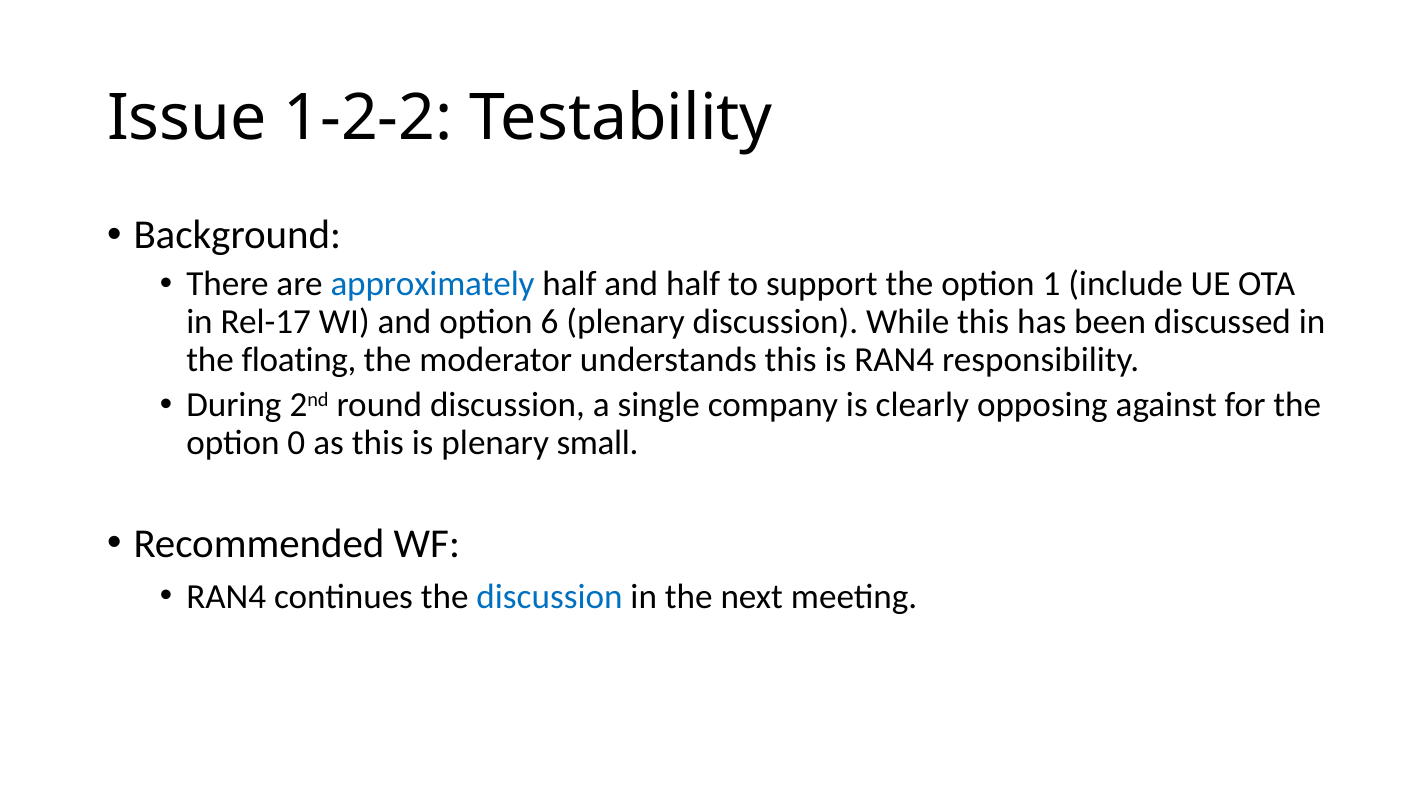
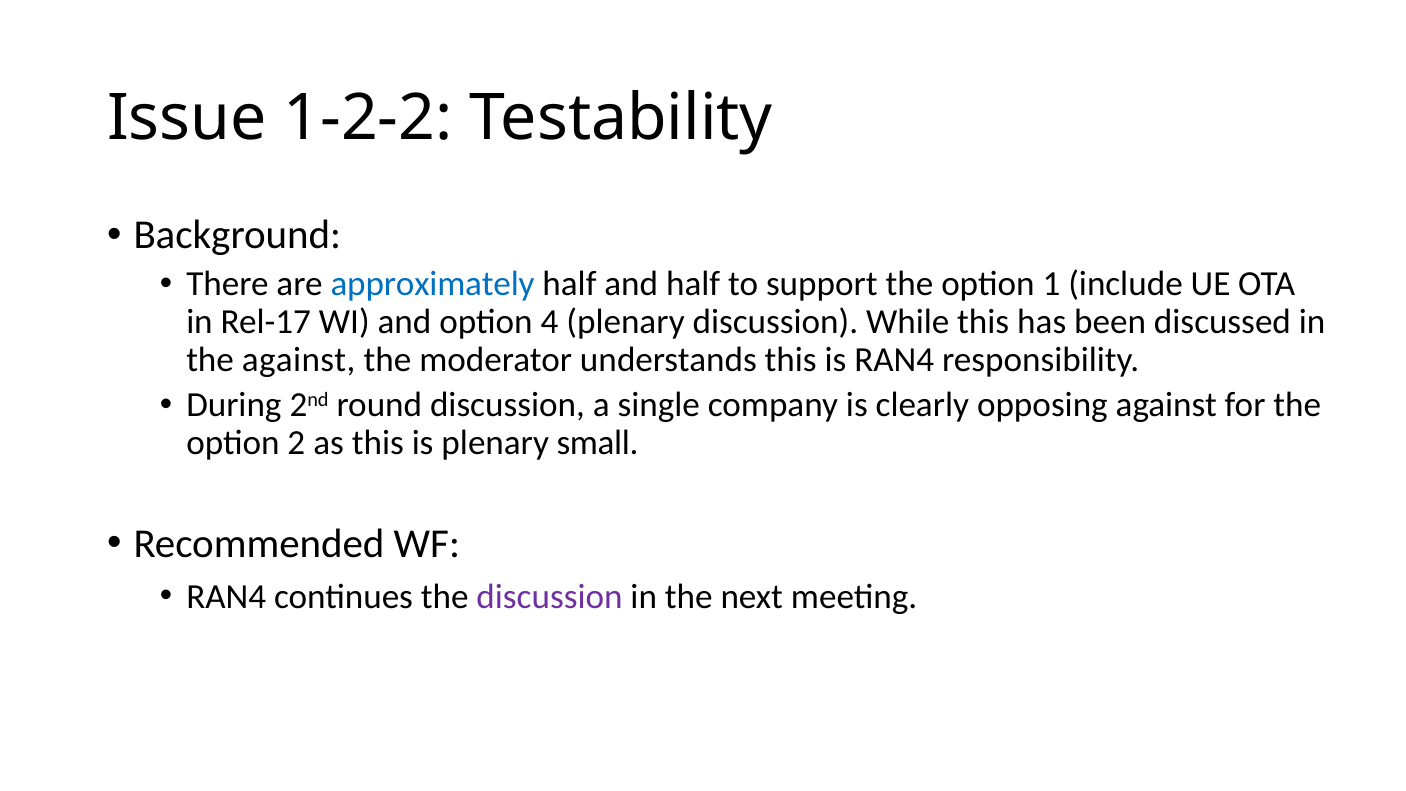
6: 6 -> 4 (550, 322)
the floating: floating -> against (299, 360)
0: 0 -> 2 (296, 443)
discussion colour: blue -> purple (550, 597)
